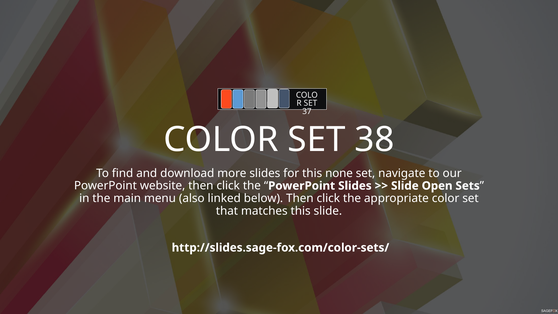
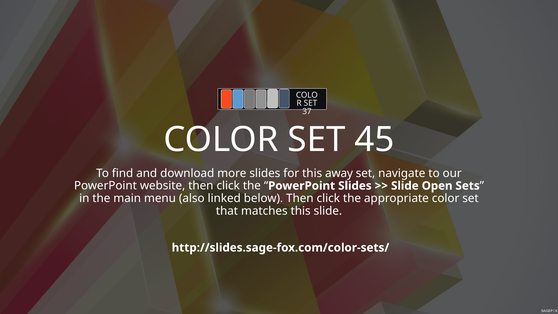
38: 38 -> 45 (375, 139)
none: none -> away (339, 173)
